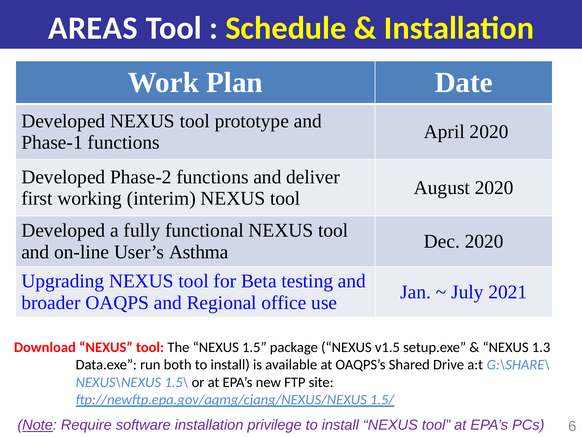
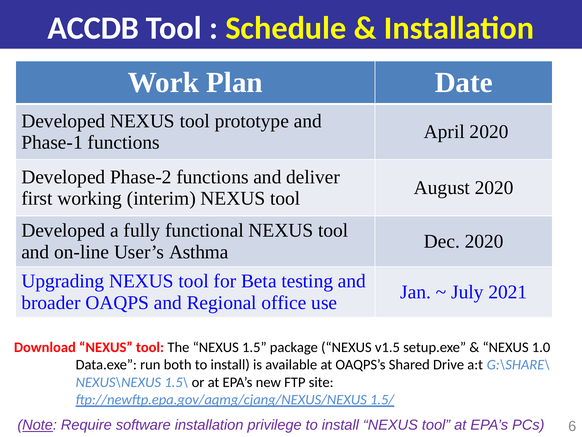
AREAS: AREAS -> ACCDB (93, 28)
1.3: 1.3 -> 1.0 (541, 347)
